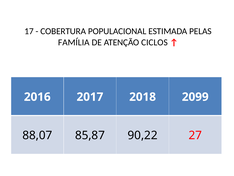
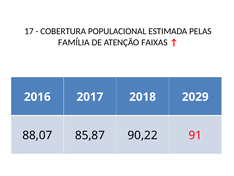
CICLOS: CICLOS -> FAIXAS (155, 42)
2099: 2099 -> 2029 (195, 97)
27: 27 -> 91 (195, 135)
